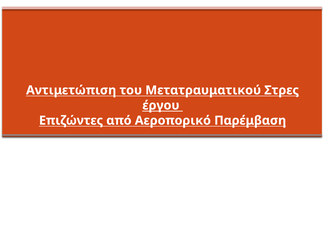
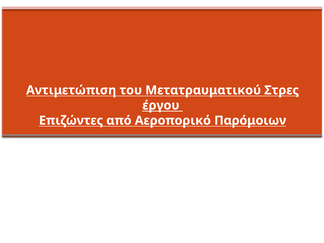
Παρέμβαση: Παρέμβαση -> Παρόμοιων (250, 121)
